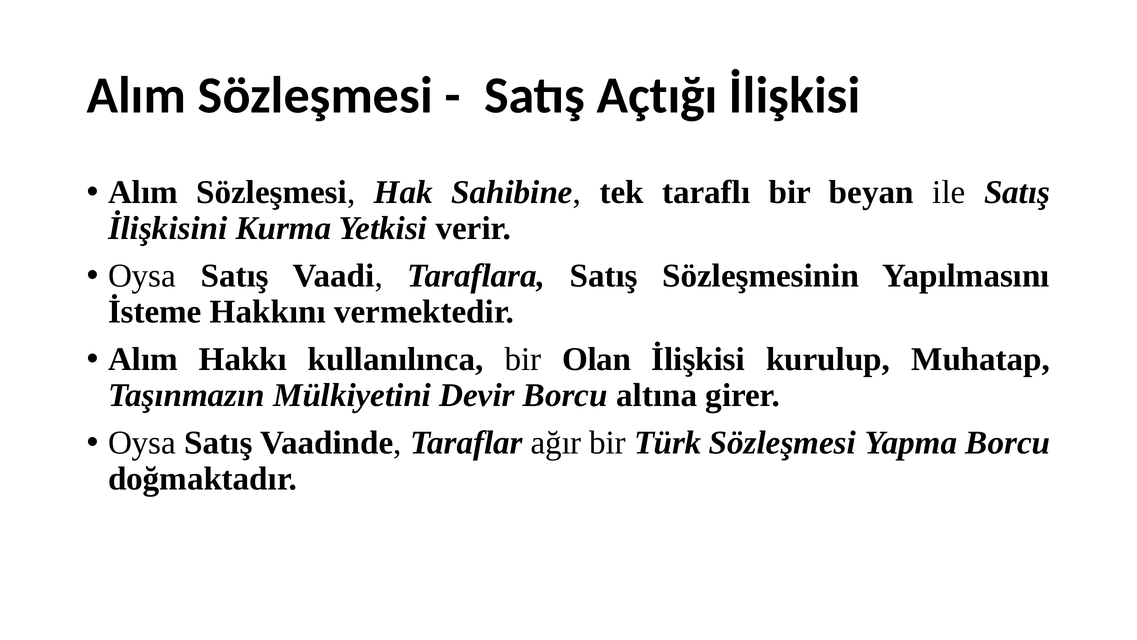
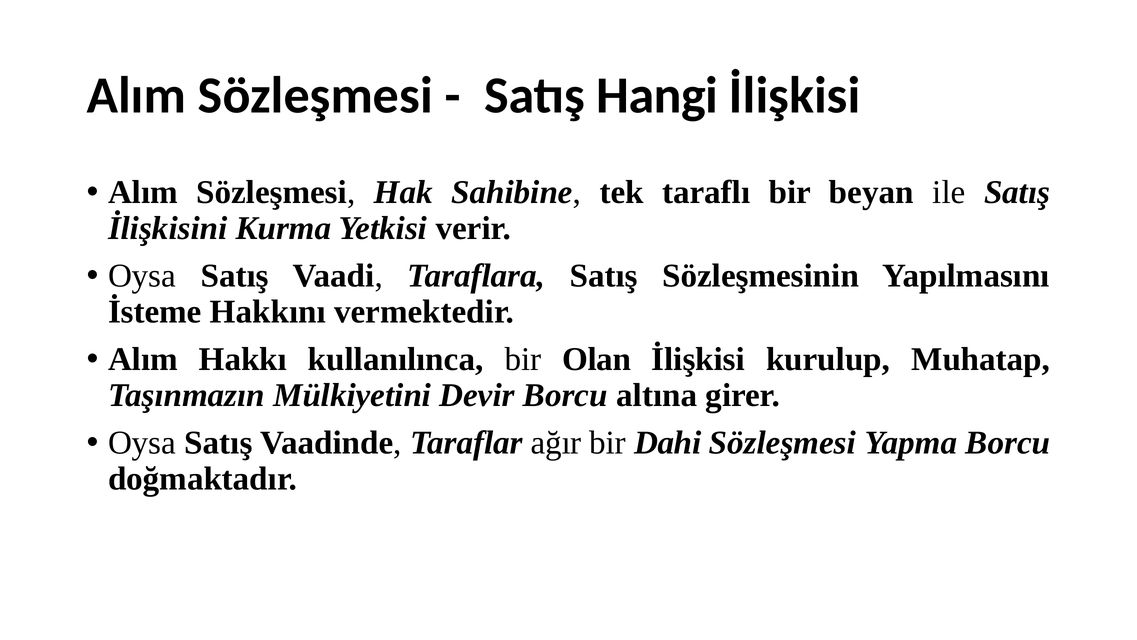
Açtığı: Açtığı -> Hangi (657, 96)
Türk: Türk -> Dahi (668, 443)
